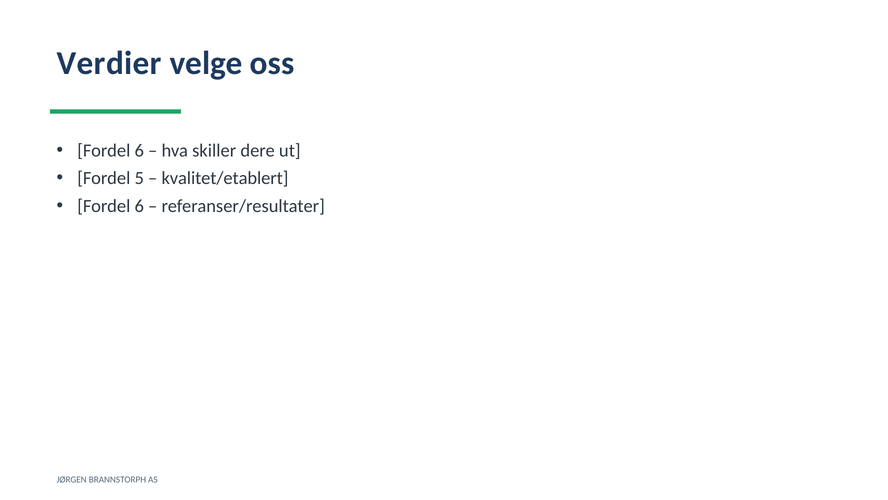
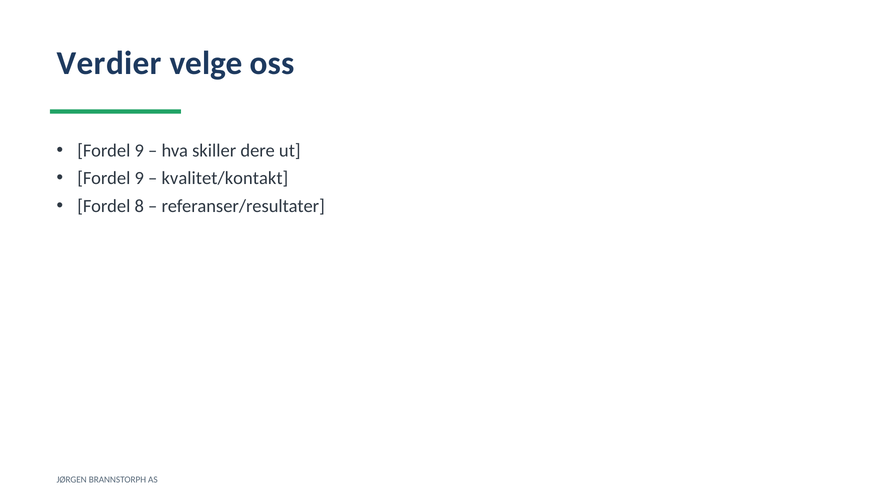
6: 6 -> 9 (139, 150)
5: 5 -> 9 (139, 178)
kvalitet/etablert: kvalitet/etablert -> kvalitet/kontakt (225, 178)
6: 6 -> 8 (139, 206)
